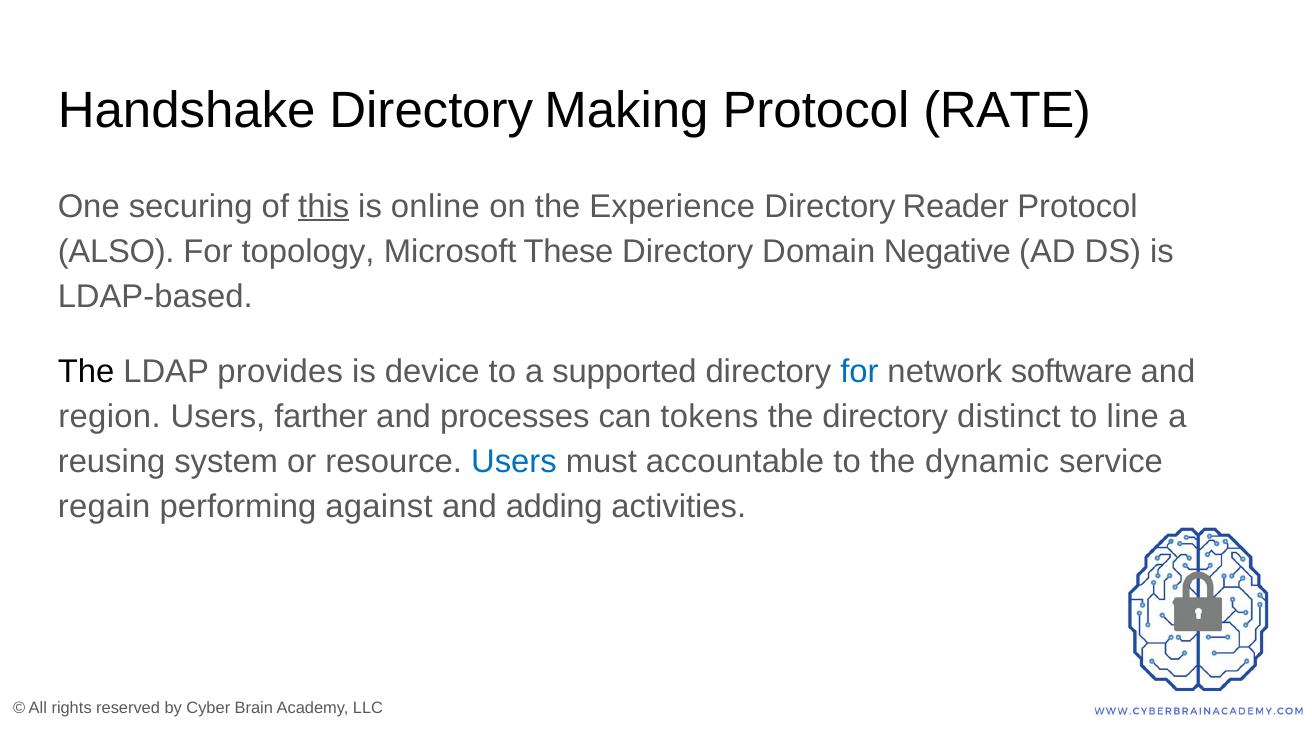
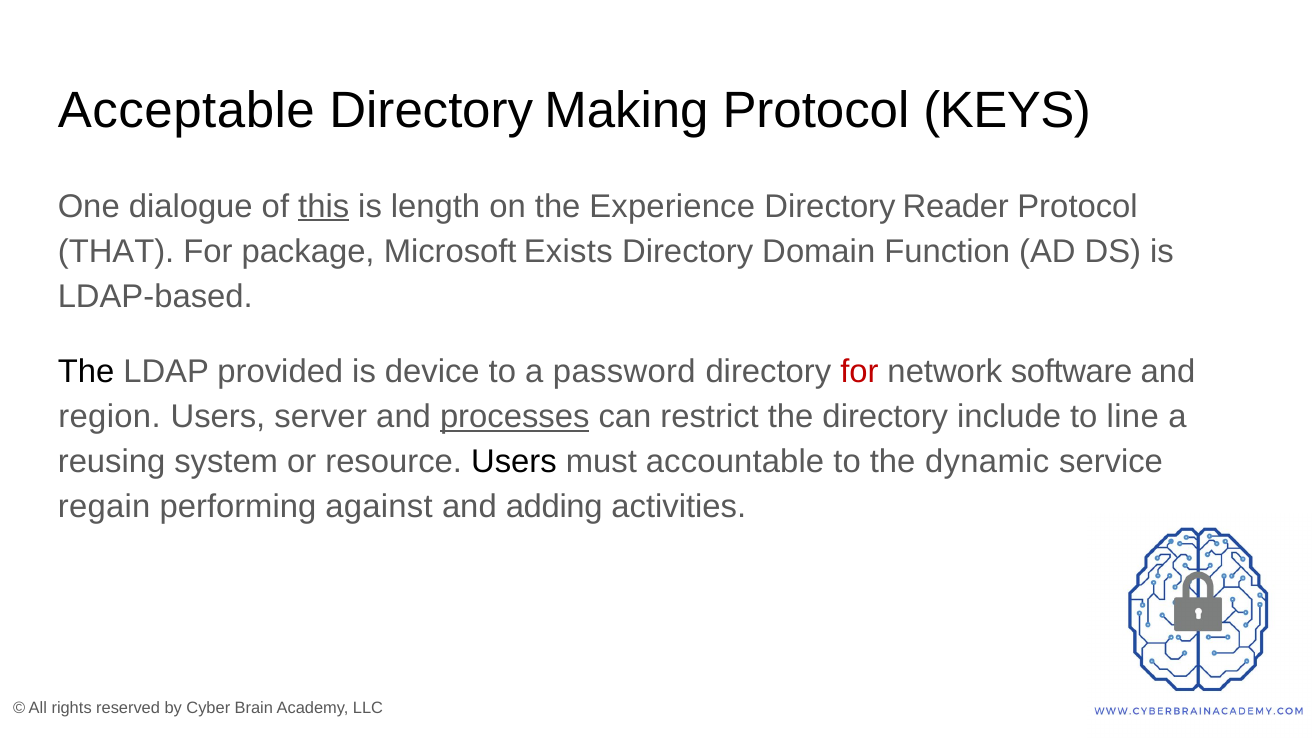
Handshake: Handshake -> Acceptable (186, 111)
RATE: RATE -> KEYS (1007, 111)
securing: securing -> dialogue (191, 206)
online: online -> length (436, 206)
ALSO: ALSO -> THAT (116, 252)
topology: topology -> package (308, 252)
These: These -> Exists (568, 252)
Negative: Negative -> Function (947, 252)
provides: provides -> provided (280, 371)
supported: supported -> password (624, 371)
for colour: blue -> red (859, 371)
farther: farther -> server (321, 416)
processes underline: none -> present (515, 416)
tokens: tokens -> restrict (710, 416)
distinct: distinct -> include (1009, 416)
Users colour: blue -> black (514, 462)
